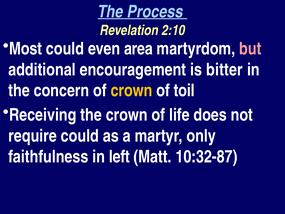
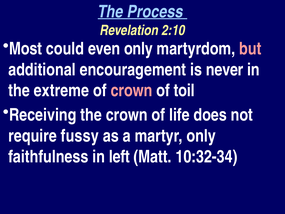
even area: area -> only (138, 49)
bitter: bitter -> never (225, 70)
concern: concern -> extreme (61, 91)
crown colour: yellow -> pink (132, 91)
require could: could -> fussy (80, 136)
10:32-87: 10:32-87 -> 10:32-34 (206, 157)
